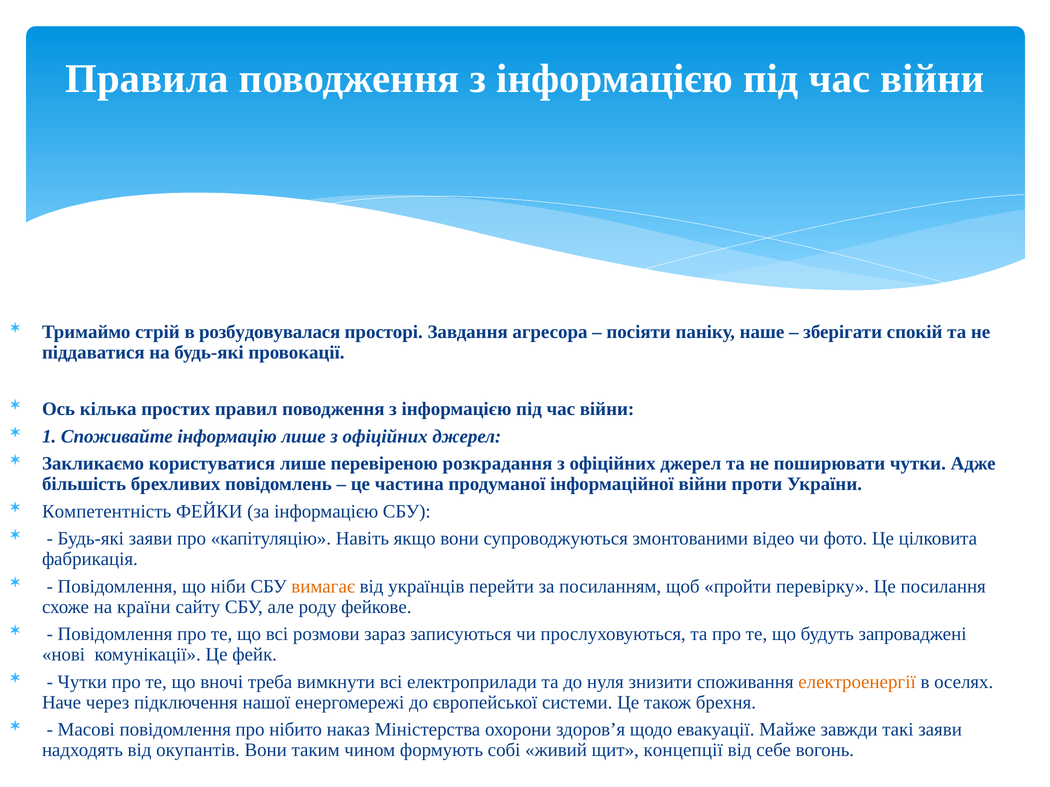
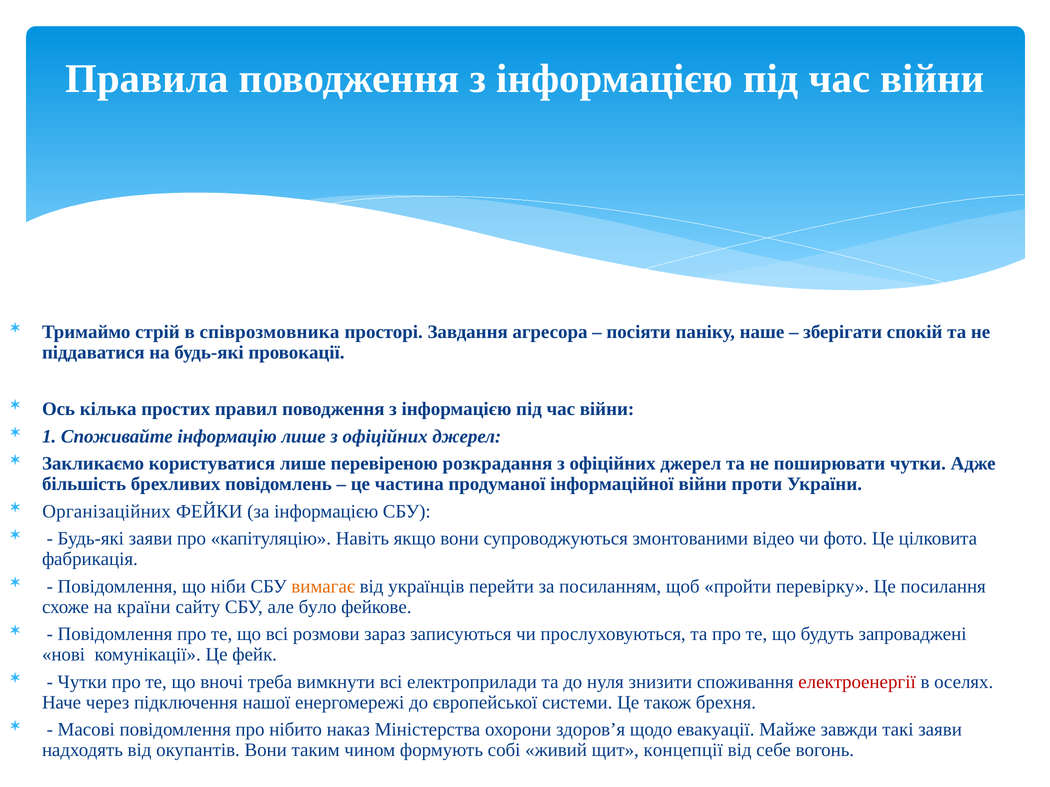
розбудовувалася: розбудовувалася -> співрозмовника (270, 332)
Компетентність: Компетентність -> Організаційних (107, 512)
роду: роду -> було (318, 607)
електроенергії colour: orange -> red (857, 682)
